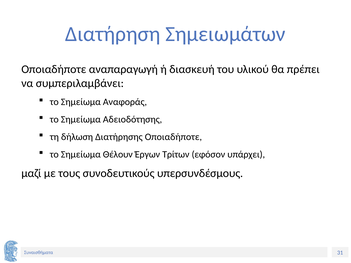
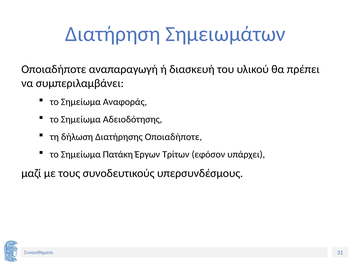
Θέλουν: Θέλουν -> Πατάκη (118, 155)
